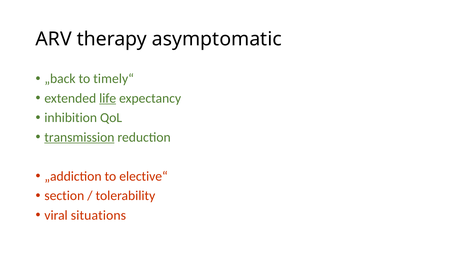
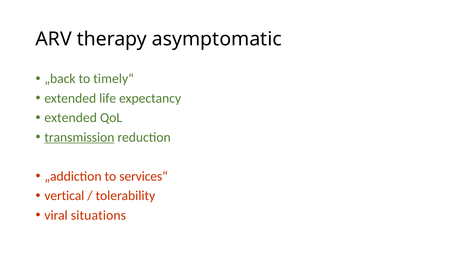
life underline: present -> none (108, 98)
inhibition: inhibition -> extended (71, 118)
elective“: elective“ -> services“ (144, 177)
section: section -> vertical (64, 196)
